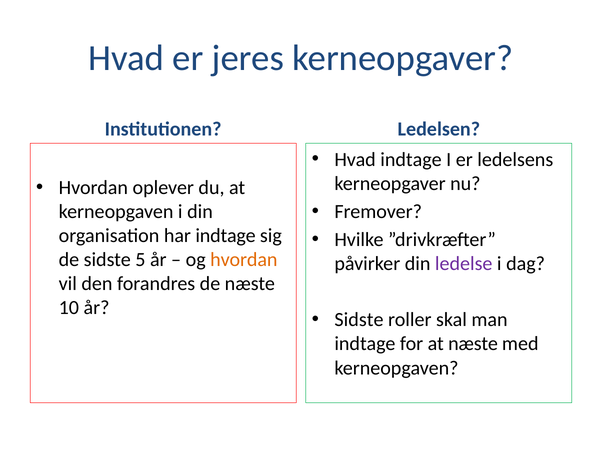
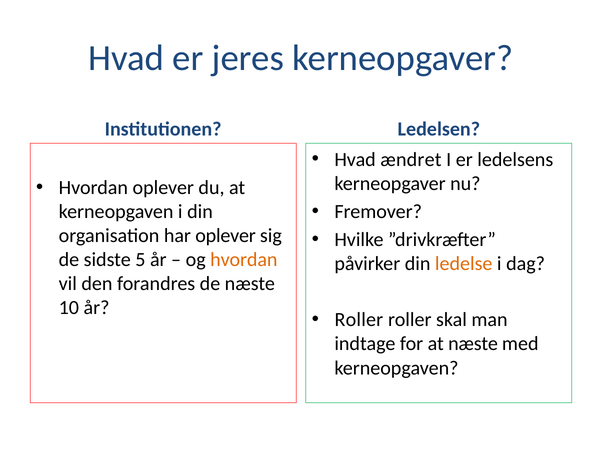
Hvad indtage: indtage -> ændret (411, 160)
har indtage: indtage -> oplever (226, 236)
ledelse colour: purple -> orange (464, 264)
Sidste: Sidste -> Roller (359, 320)
